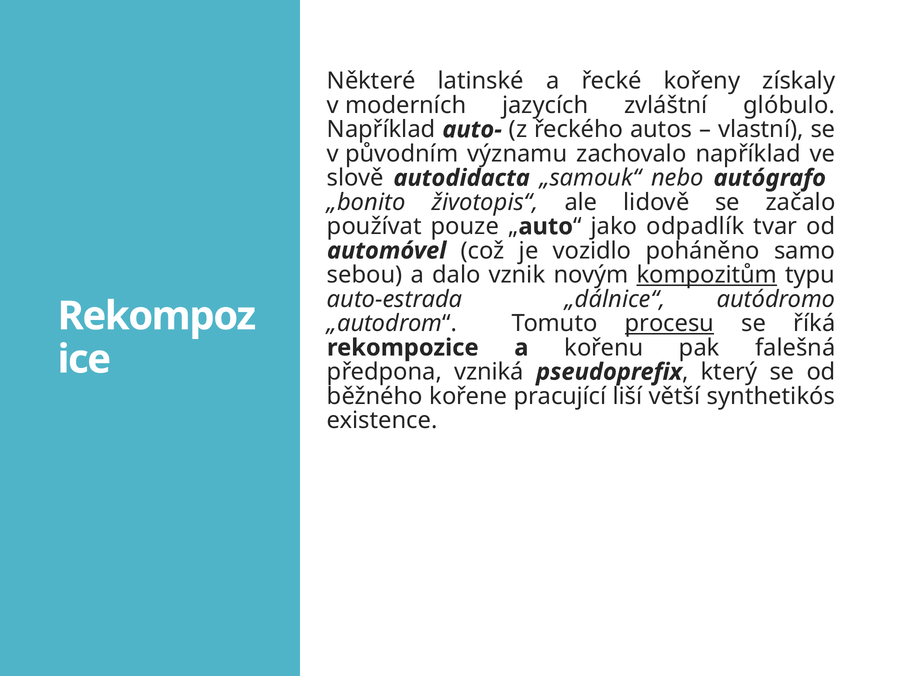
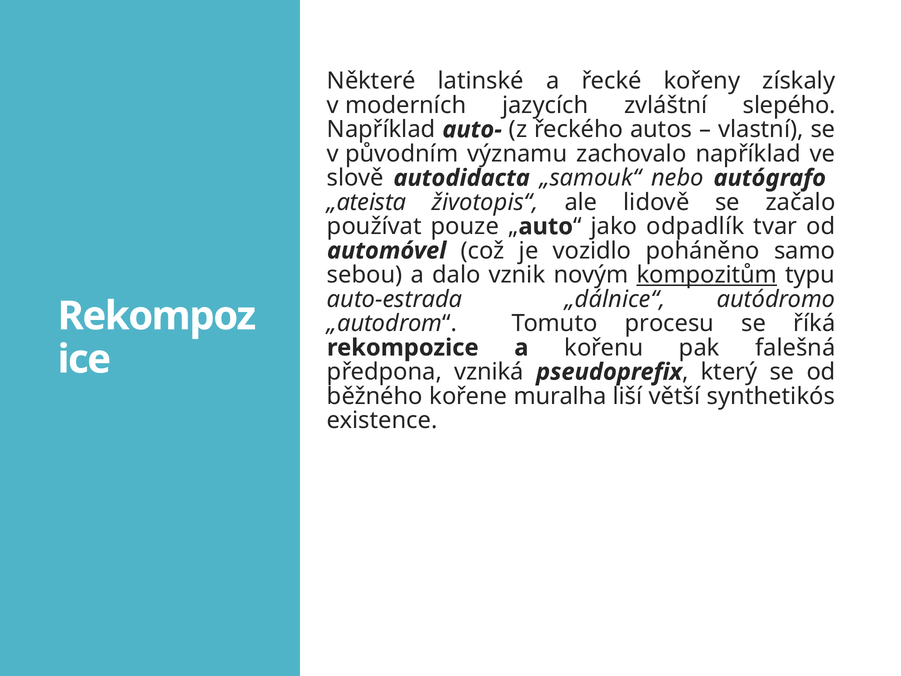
glóbulo: glóbulo -> slepého (789, 105)
„bonito: „bonito -> „ateista (366, 202)
procesu underline: present -> none (670, 323)
pracující: pracující -> muralha (560, 396)
